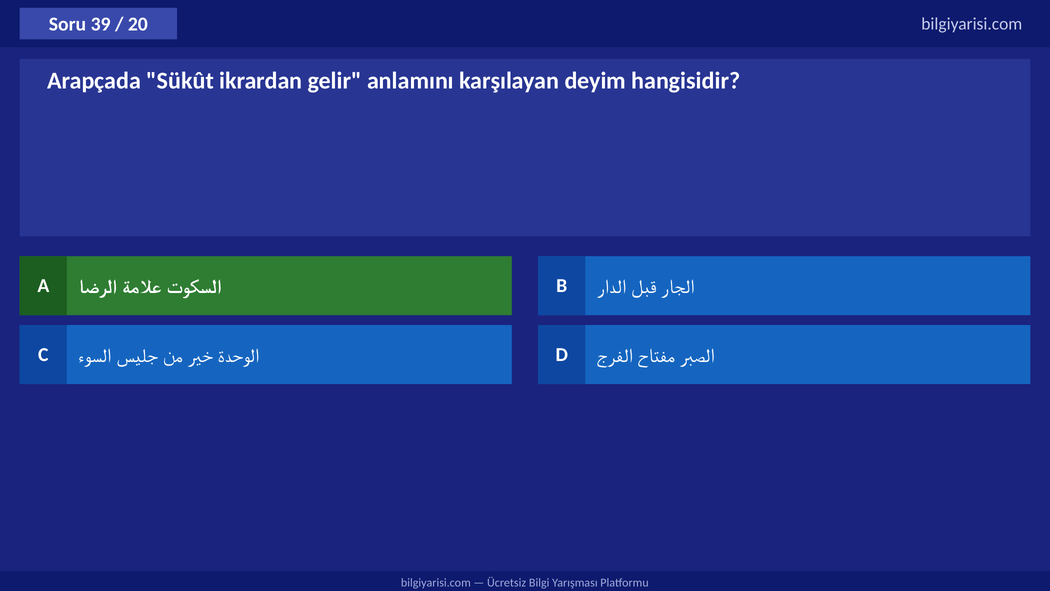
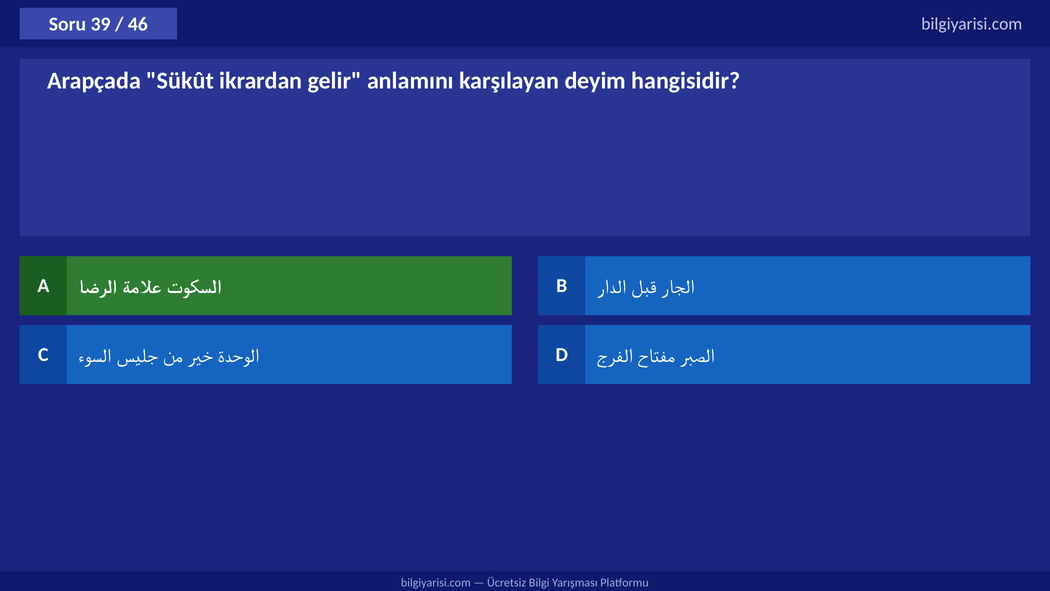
20: 20 -> 46 (138, 24)
